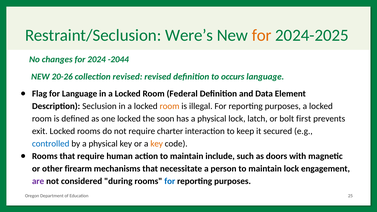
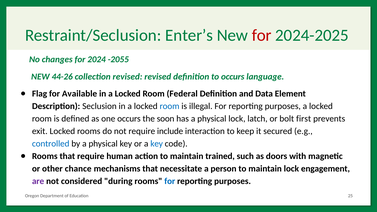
Were’s: Were’s -> Enter’s (189, 35)
for colour: orange -> red (262, 35)
-2044: -2044 -> -2055 (118, 59)
20-26: 20-26 -> 44-26 (62, 77)
for Language: Language -> Available (80, 94)
room colour: orange -> blue (170, 106)
one locked: locked -> occurs (129, 119)
charter: charter -> include (170, 131)
key colour: orange -> blue (157, 144)
include: include -> trained (220, 156)
firearm: firearm -> chance (78, 169)
